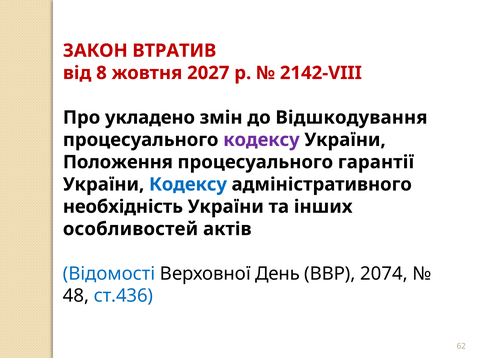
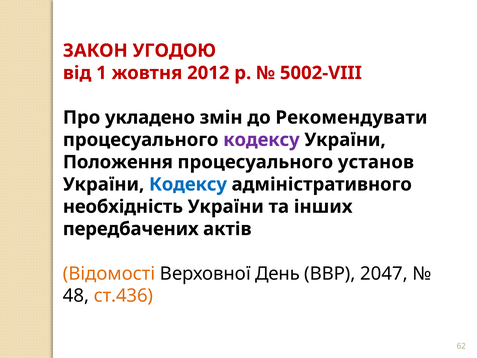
ВТРАТИВ: ВТРАТИВ -> УГОДОЮ (174, 51)
8: 8 -> 1 (101, 73)
2027: 2027 -> 2012 (208, 73)
2142-VIII: 2142-VIII -> 5002-VIII (321, 73)
Відшкодування: Відшкодування -> Рекомендувати (351, 117)
гарантії: гарантії -> установ (376, 162)
особливостей: особливостей -> передбачених (131, 229)
Відомості colour: blue -> orange (109, 273)
2074: 2074 -> 2047 (384, 273)
ст.436 colour: blue -> orange (123, 296)
